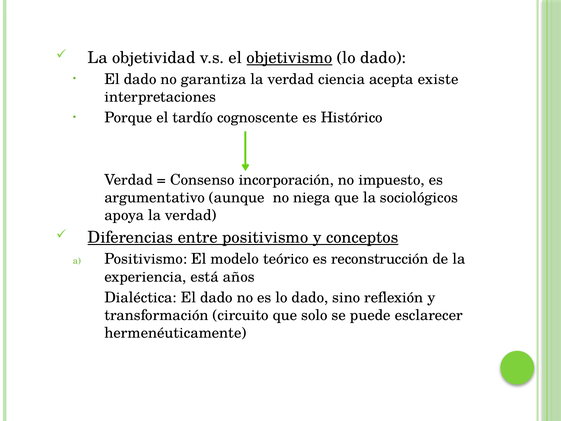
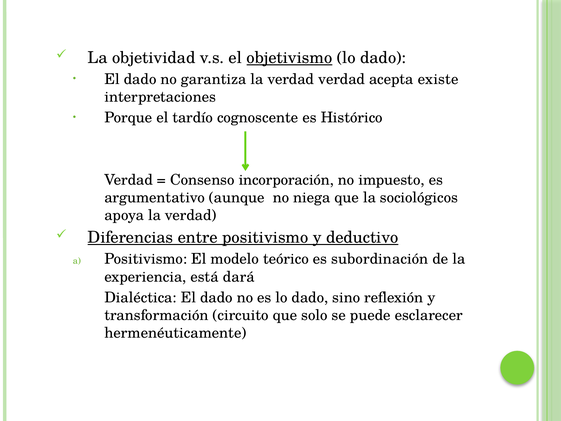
verdad ciencia: ciencia -> verdad (342, 79)
conceptos: conceptos -> deductivo (362, 237)
reconstrucción: reconstrucción -> subordinación (380, 259)
años: años -> dará (239, 277)
